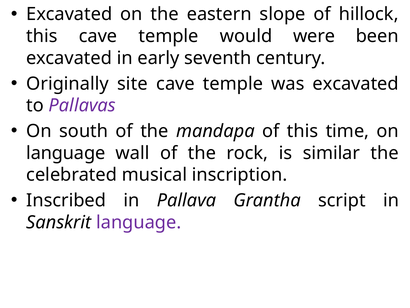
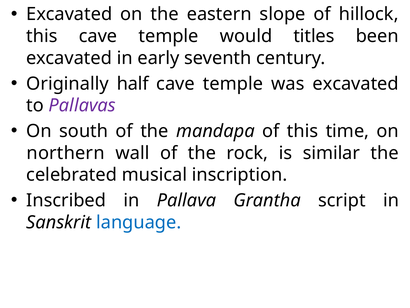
were: were -> titles (314, 36)
site: site -> half (133, 84)
language: language -> northern (66, 153)
language colour: purple -> blue (139, 222)
